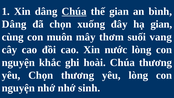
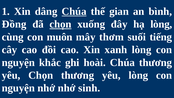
Dâng: Dâng -> Đồng (14, 24)
chọn underline: none -> present (60, 24)
hạ gian: gian -> lòng (161, 24)
vang: vang -> tiếng (161, 37)
nước: nước -> xanh (116, 50)
